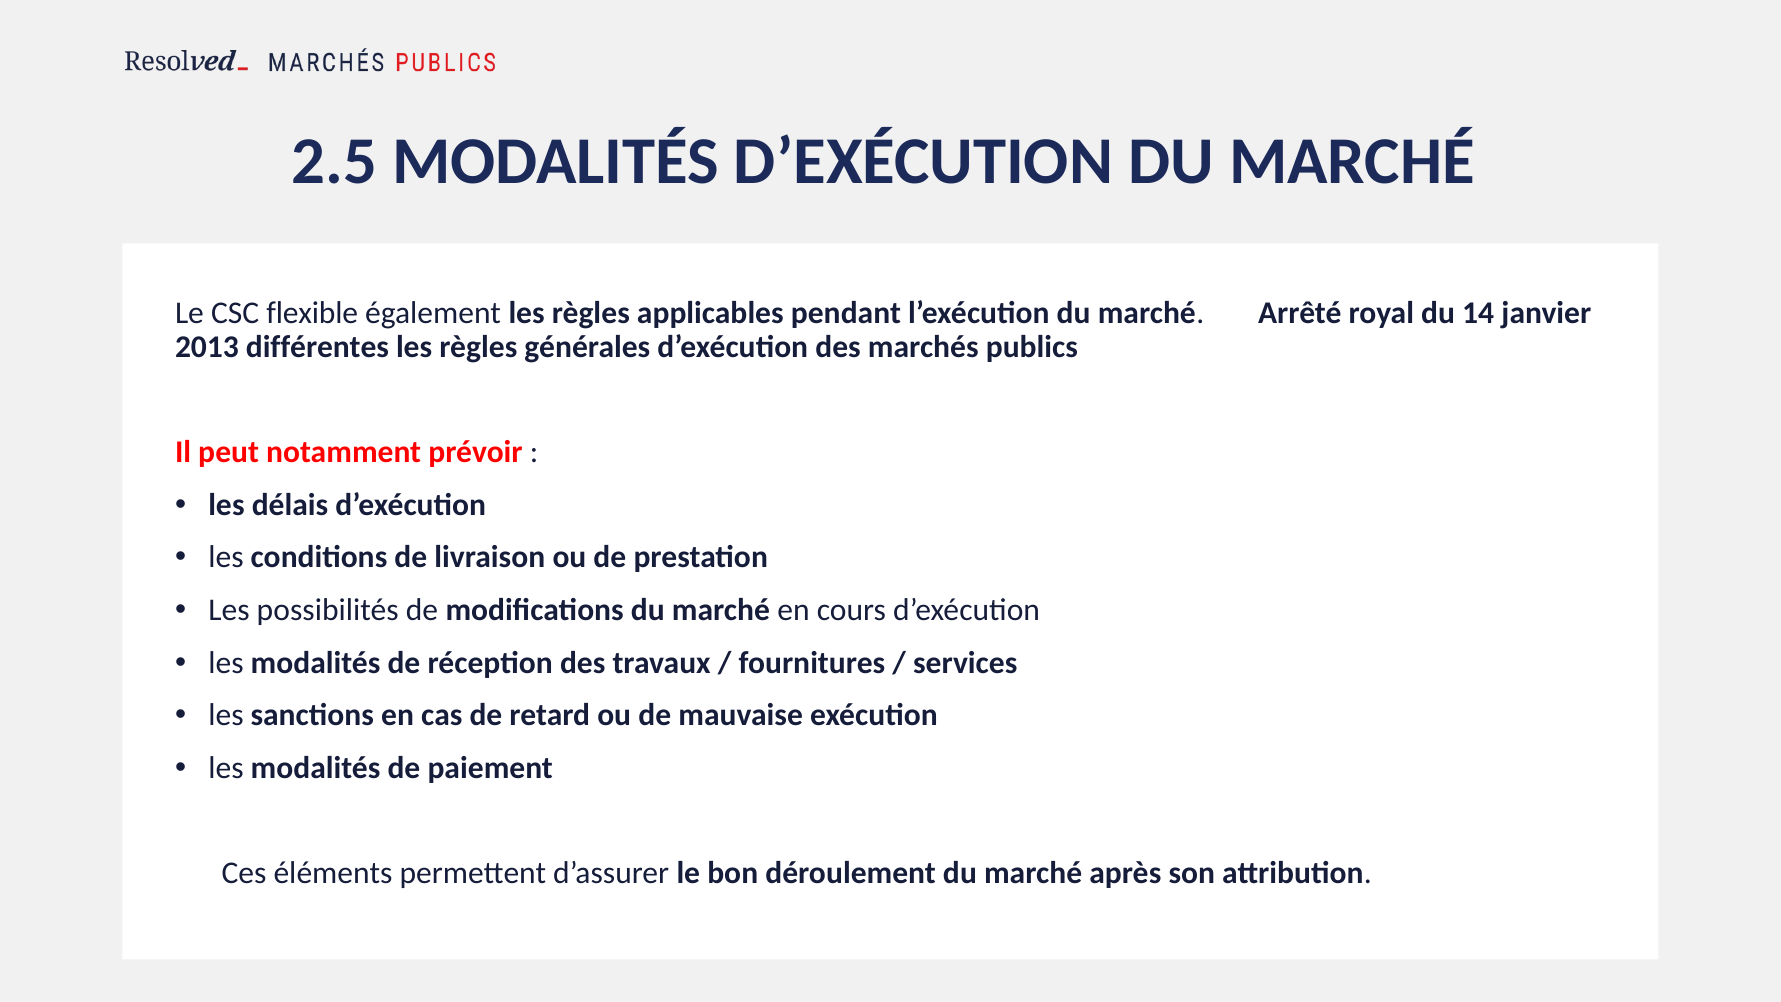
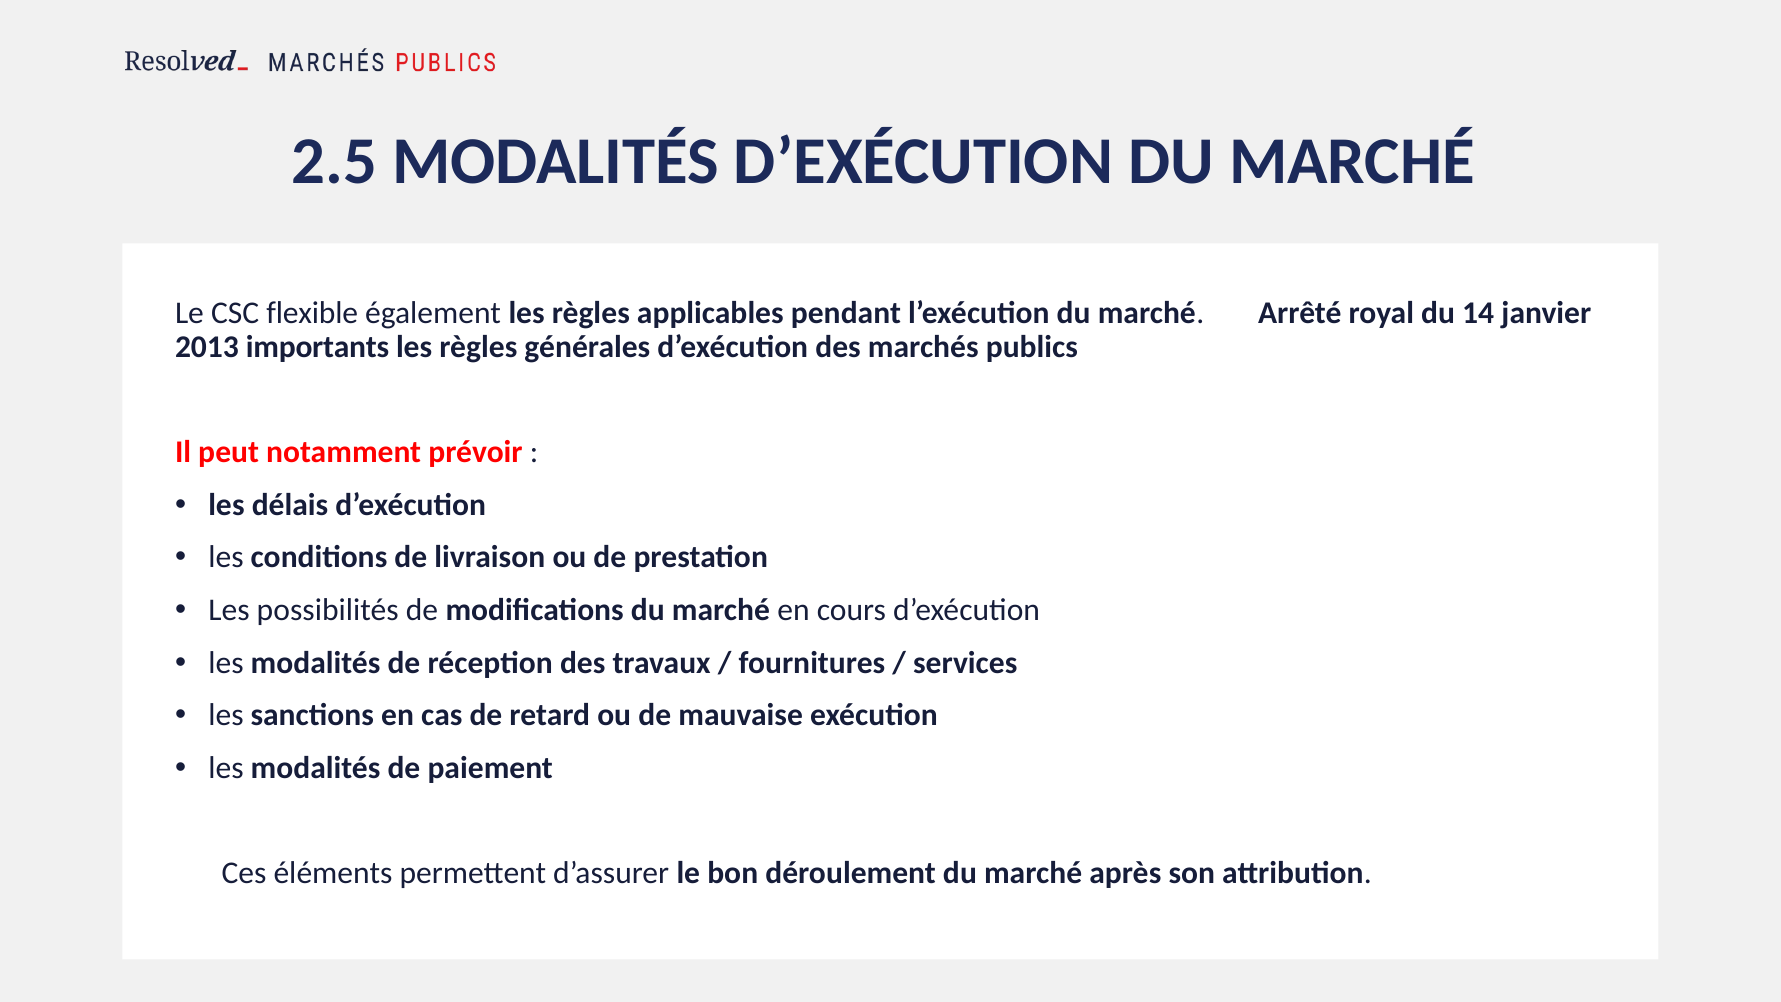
différentes: différentes -> importants (318, 347)
